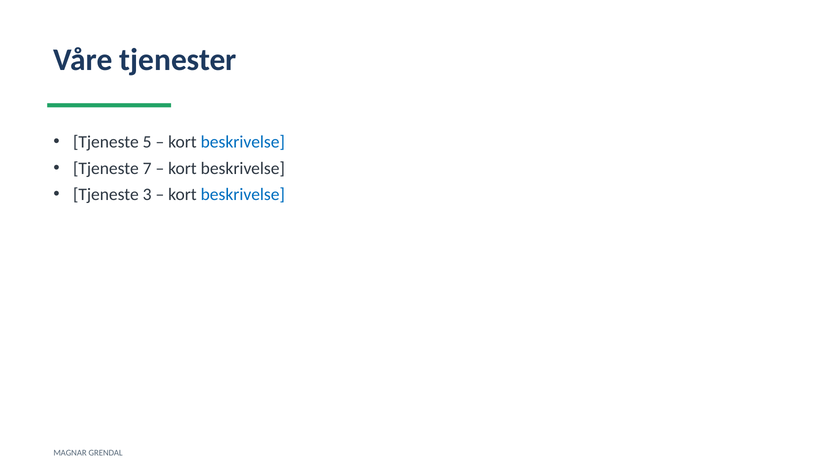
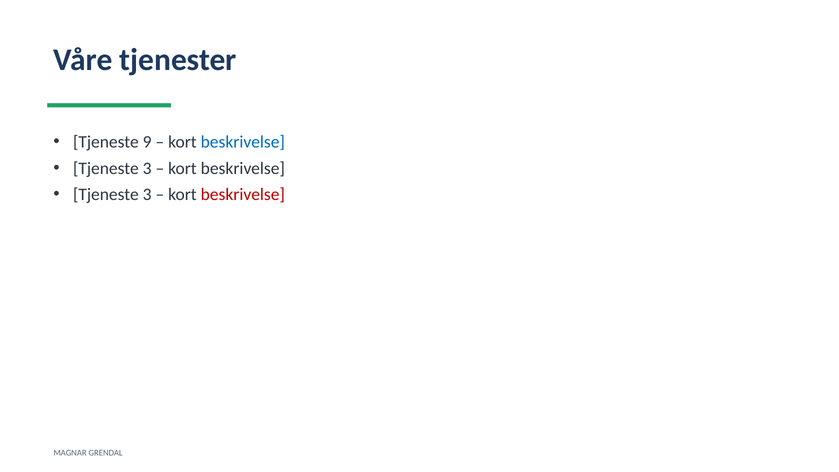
5: 5 -> 9 (147, 142)
7: 7 -> 3 (147, 168)
beskrivelse colour: blue -> red (243, 195)
